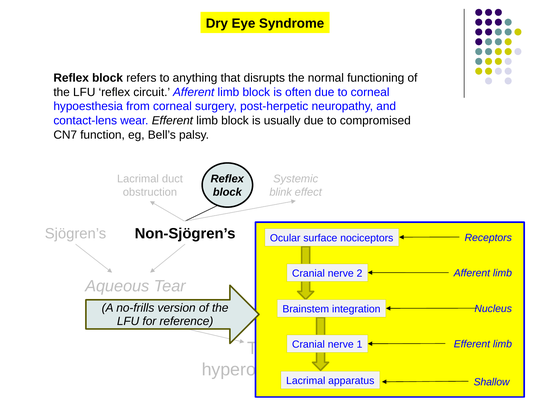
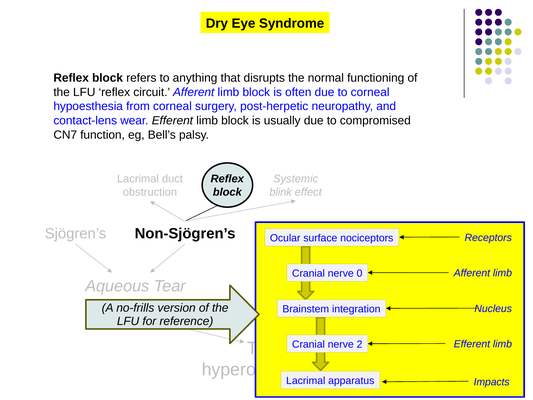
2: 2 -> 0 (359, 273)
1: 1 -> 2 (359, 344)
Shallow: Shallow -> Impacts (492, 382)
